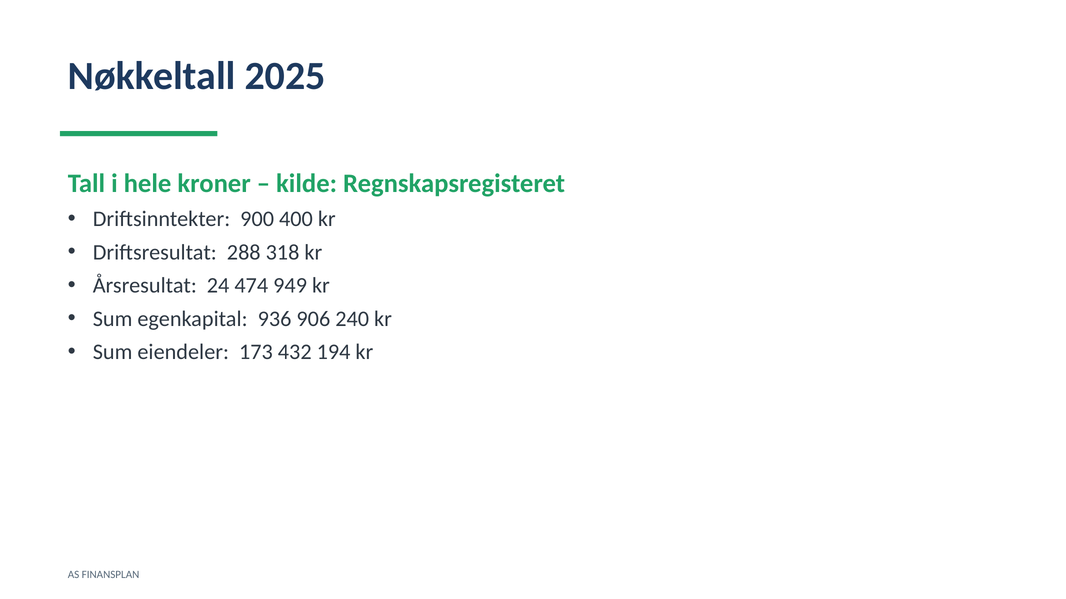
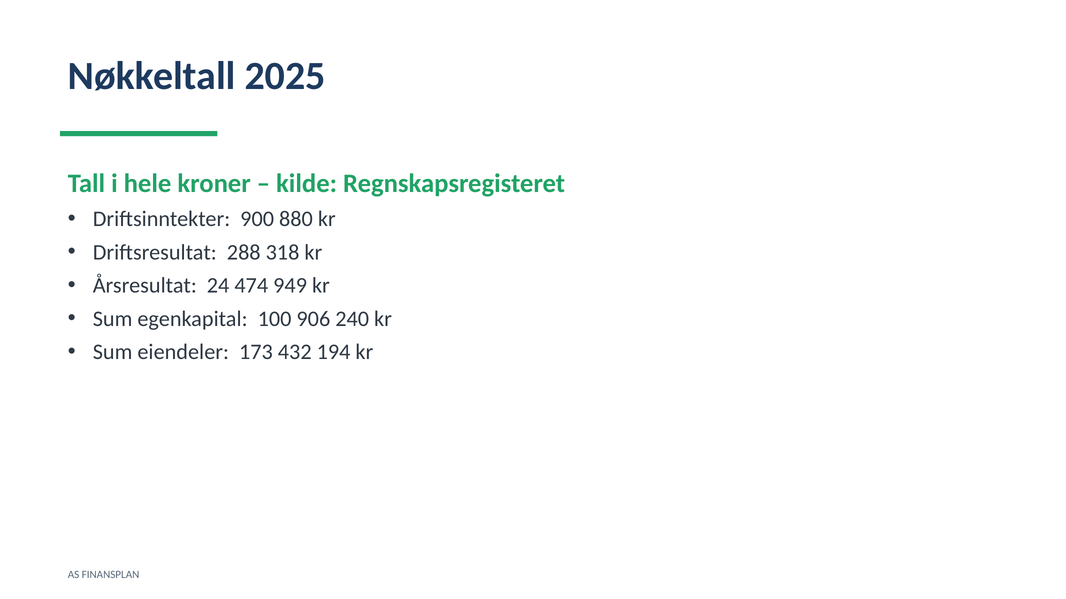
400: 400 -> 880 (296, 219)
936: 936 -> 100 (275, 319)
